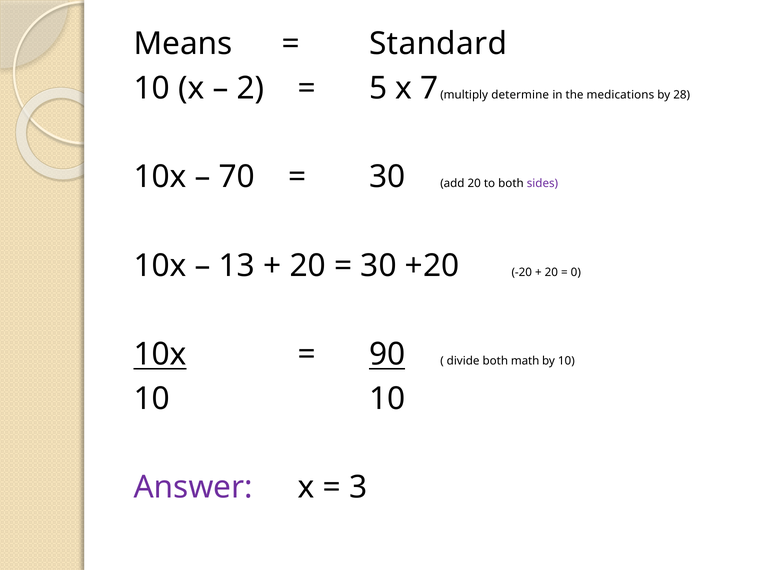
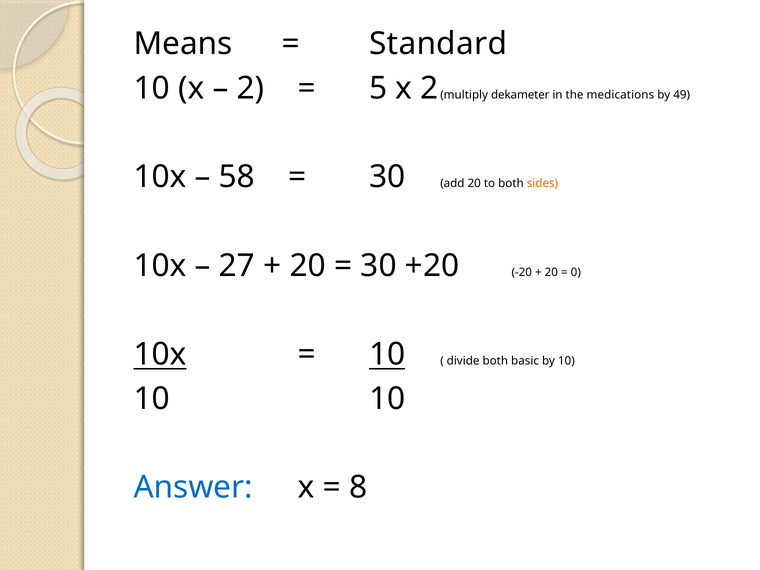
x 7: 7 -> 2 (429, 88)
determine: determine -> dekameter (520, 95)
28: 28 -> 49 (682, 95)
70: 70 -> 58 (237, 177)
sides colour: purple -> orange (542, 184)
13: 13 -> 27 (237, 266)
90: 90 -> 10 (387, 354)
math: math -> basic (525, 361)
Answer colour: purple -> blue (193, 487)
3: 3 -> 8 (358, 487)
